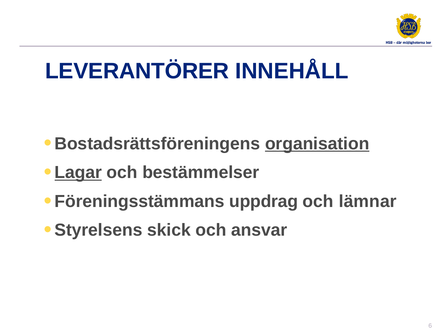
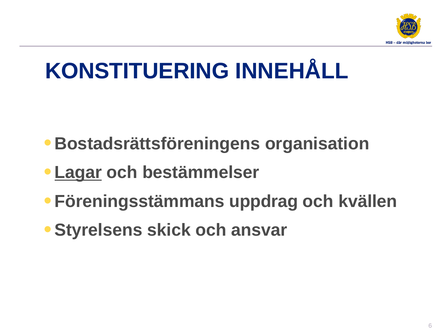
LEVERANTÖRER: LEVERANTÖRER -> KONSTITUERING (137, 71)
organisation underline: present -> none (317, 144)
lämnar: lämnar -> kvällen (368, 201)
